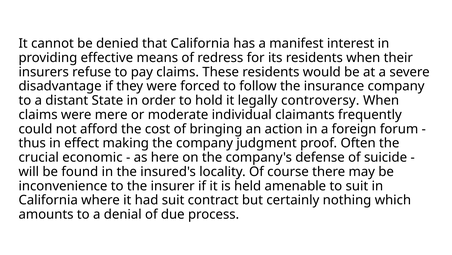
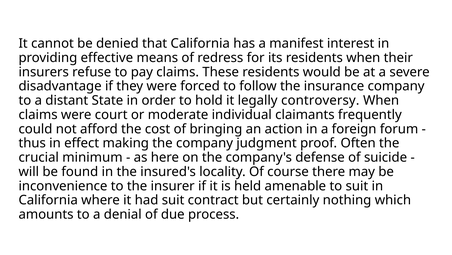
mere: mere -> court (111, 114)
economic: economic -> minimum (92, 157)
